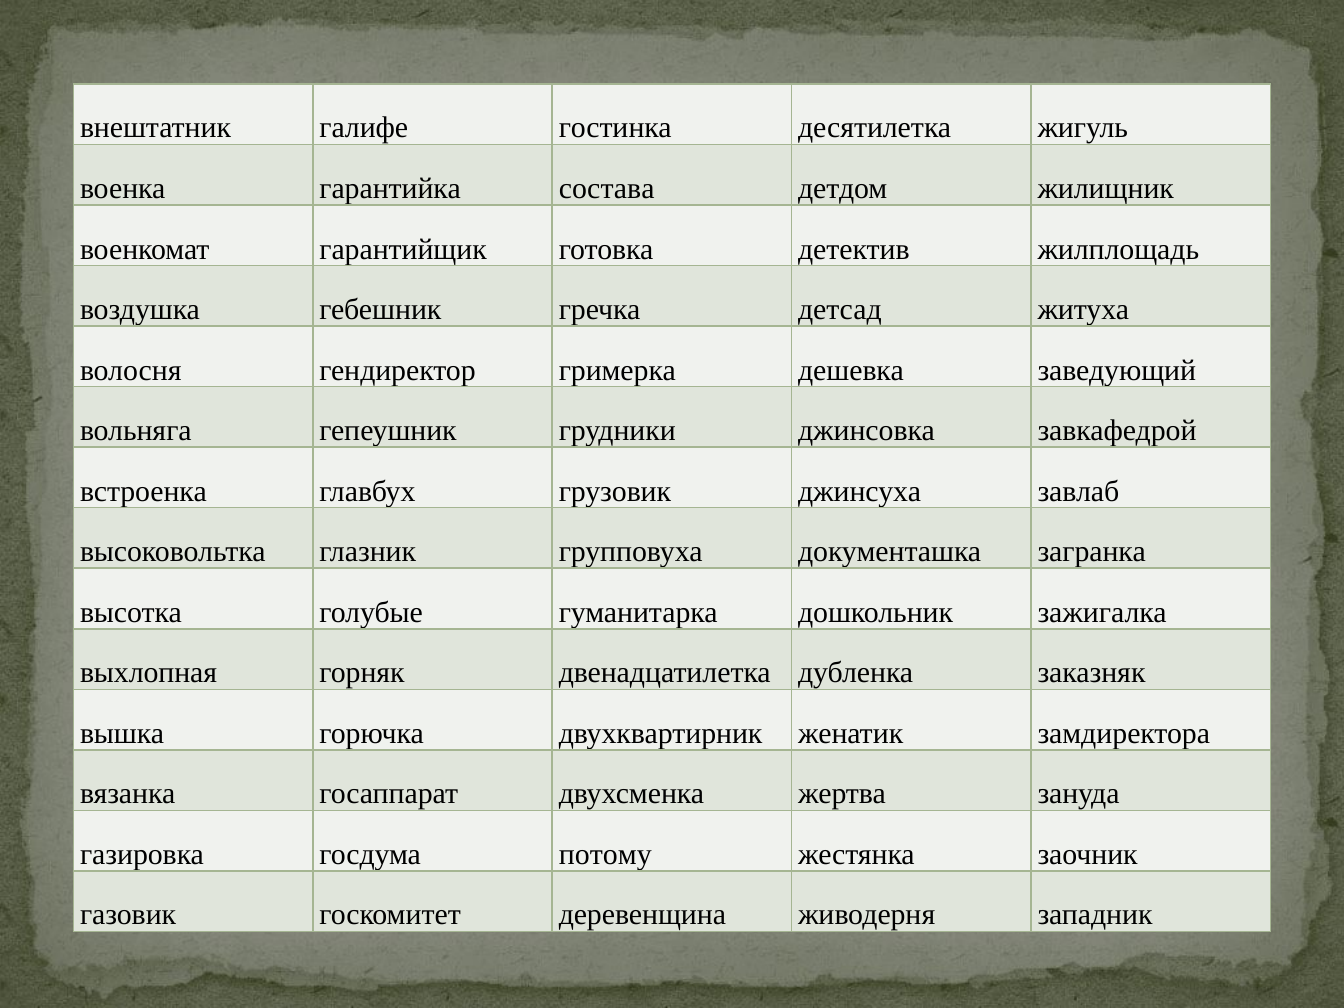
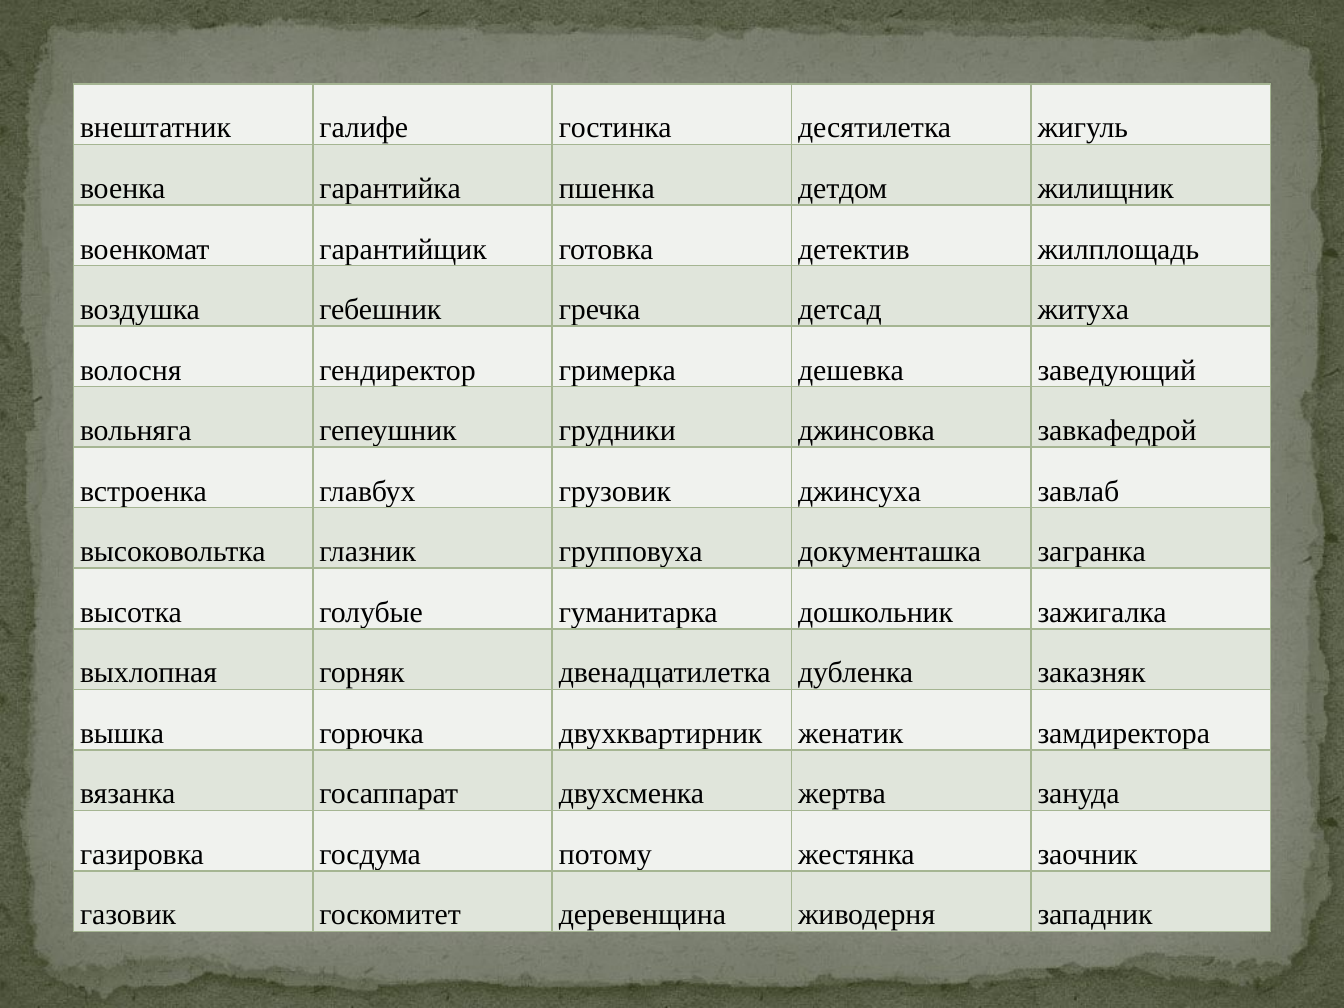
состава: состава -> пшенка (607, 189)
